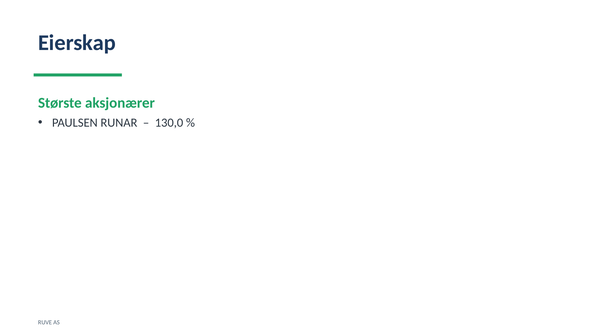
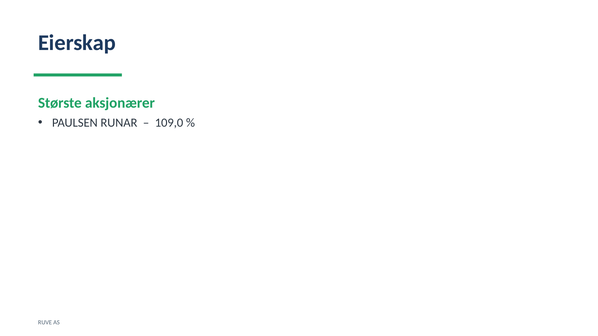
130,0: 130,0 -> 109,0 (169, 123)
